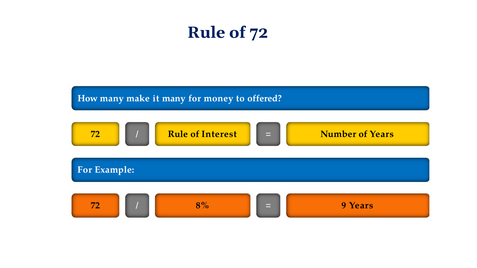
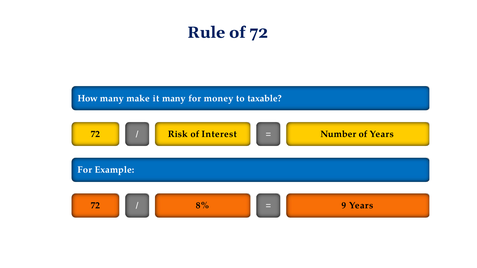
offered: offered -> taxable (265, 98)
72 Rule: Rule -> Risk (178, 134)
